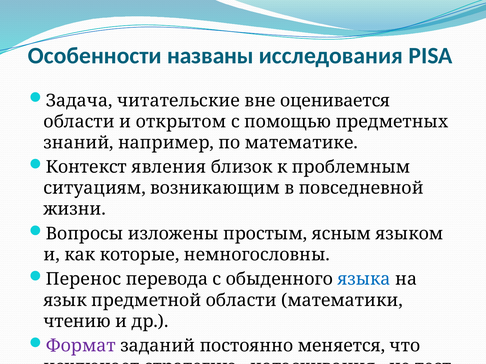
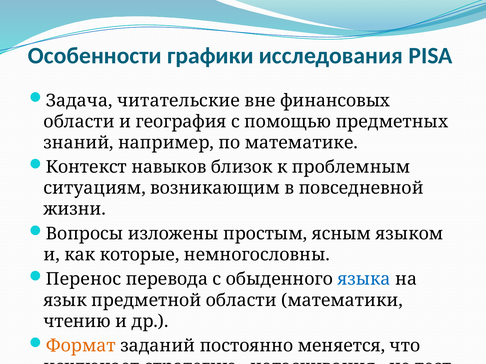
названы: названы -> графики (210, 56)
оценивается: оценивается -> финансовых (335, 101)
открытом: открытом -> география (181, 122)
явления: явления -> навыков (169, 167)
Формат colour: purple -> orange (81, 346)
